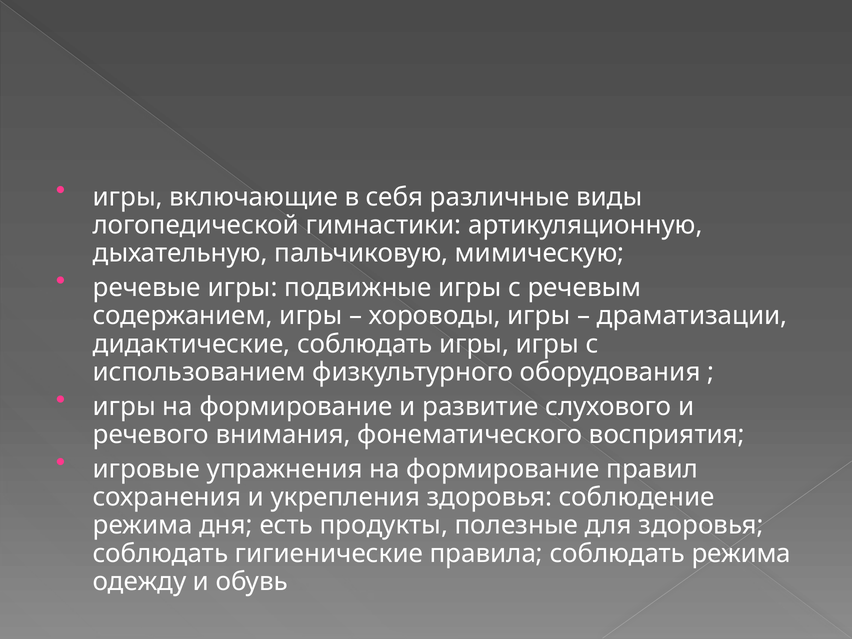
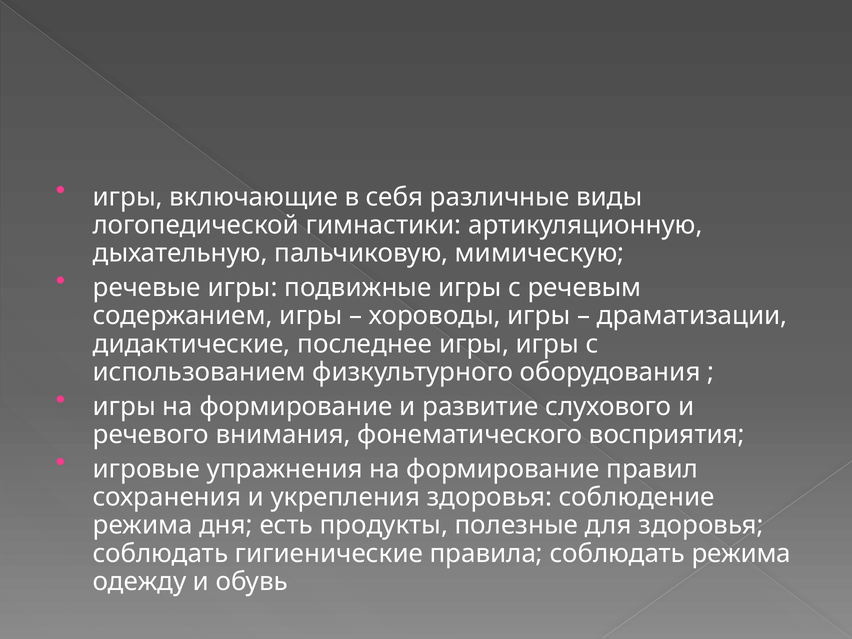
дидактические соблюдать: соблюдать -> последнее (365, 344)
